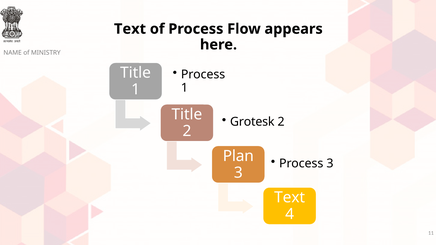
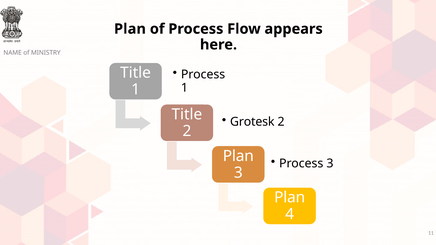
Text: Text -> Plan (130, 29)
Text: Text -> Plan (290, 198)
